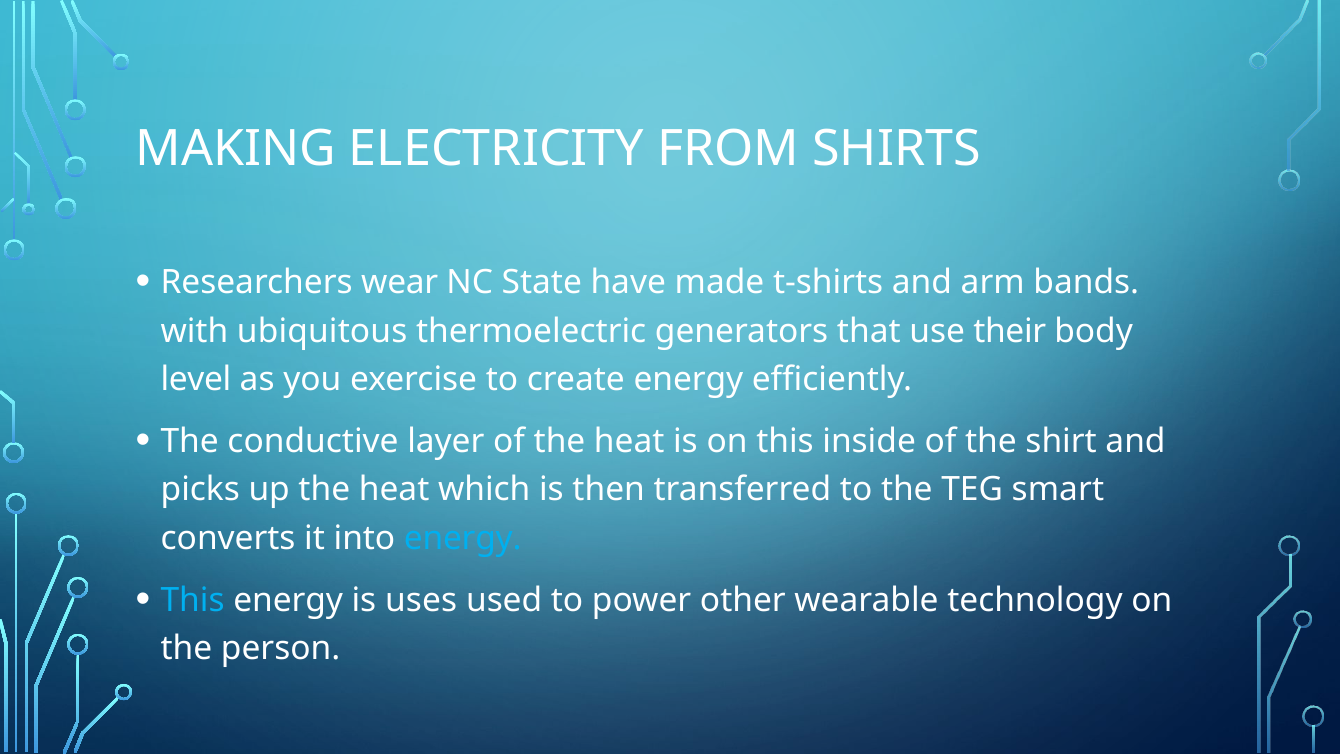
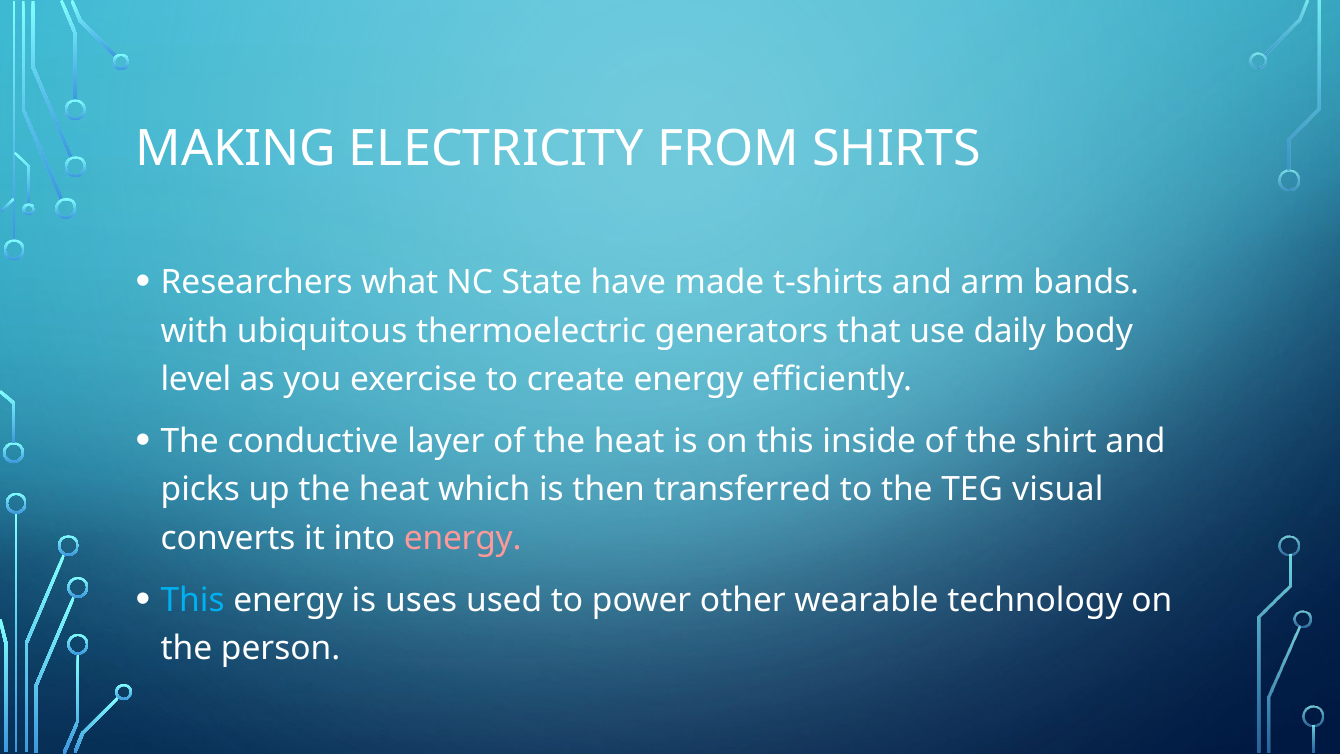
wear: wear -> what (400, 283)
their: their -> daily (1010, 331)
smart: smart -> visual (1058, 490)
energy colour: light blue -> pink (463, 538)
